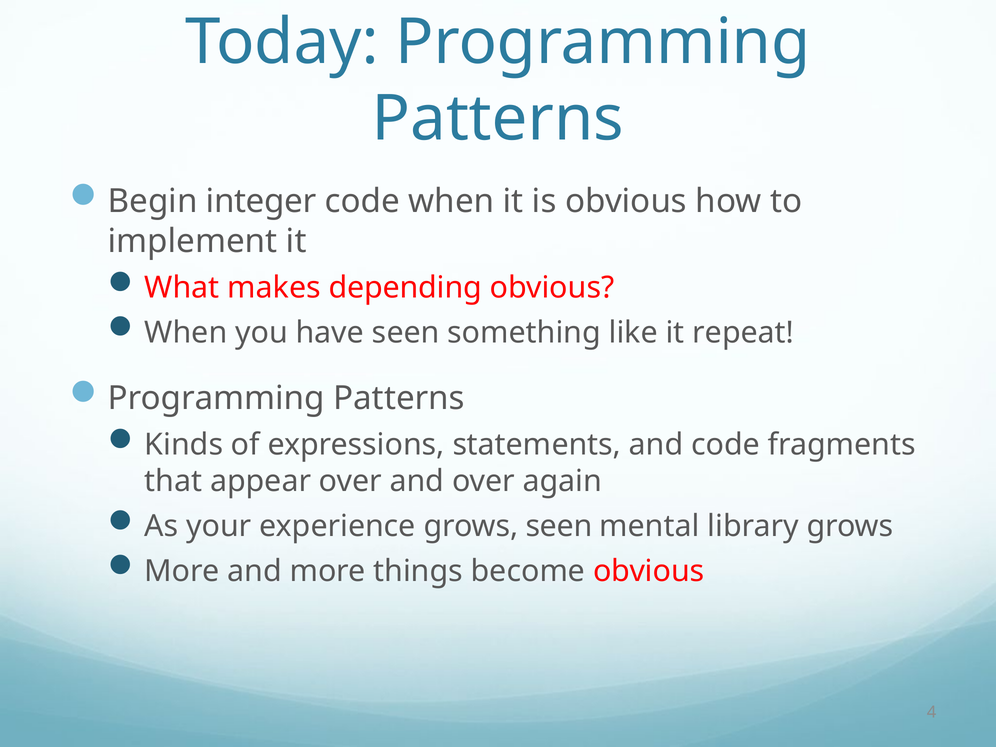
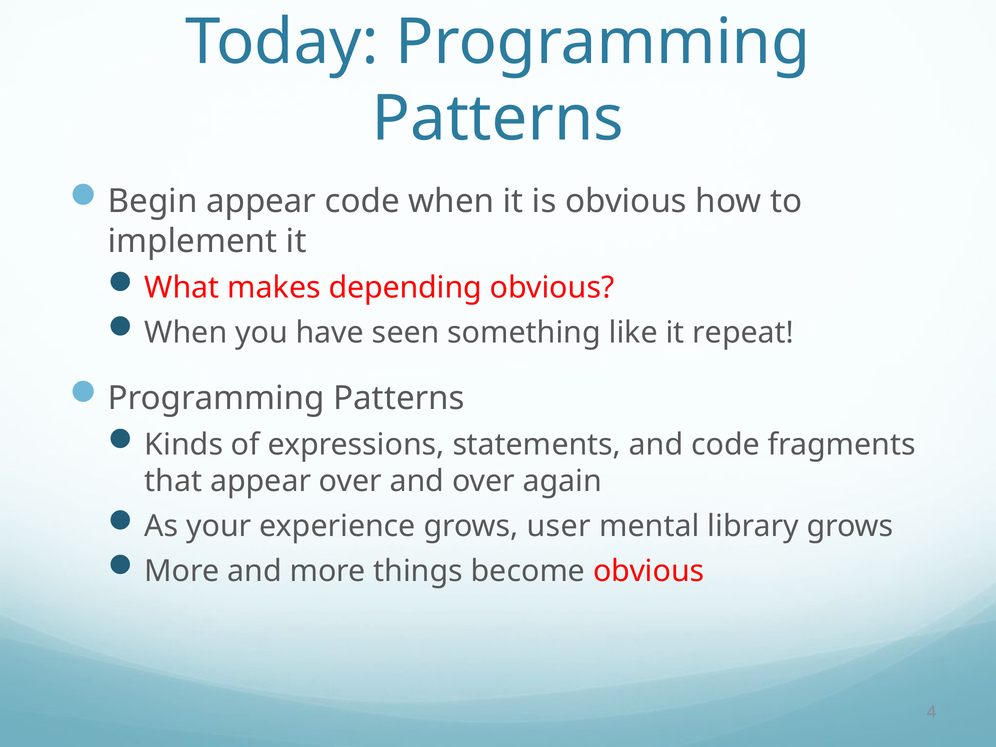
Begin integer: integer -> appear (261, 202)
grows seen: seen -> user (559, 526)
